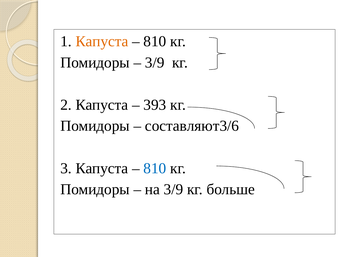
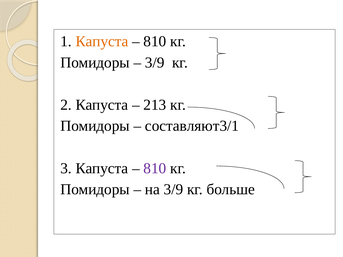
393: 393 -> 213 (155, 105)
составляют3/6: составляют3/6 -> составляют3/1 (192, 126)
810 colour: blue -> purple (155, 168)
